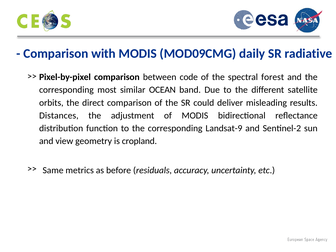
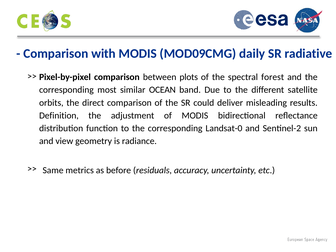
code: code -> plots (189, 77)
Distances: Distances -> Definition (59, 115)
Landsat-9: Landsat-9 -> Landsat-0 (224, 128)
cropland: cropland -> radiance (139, 141)
